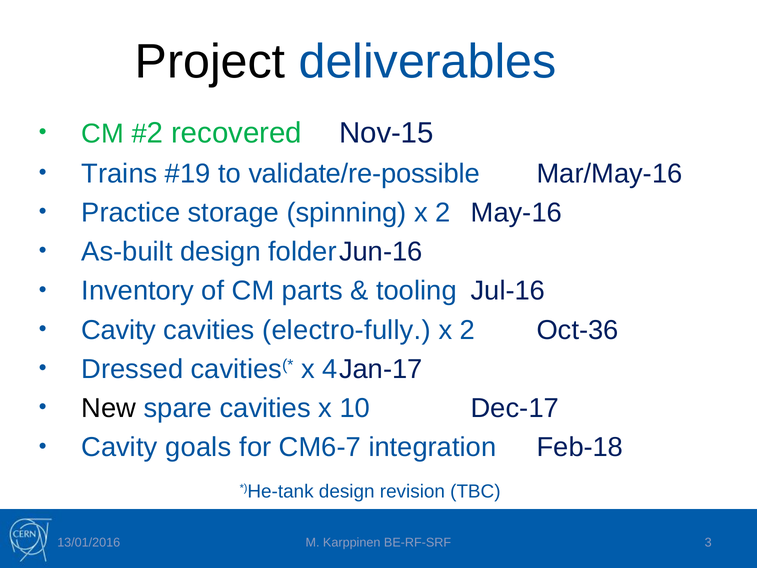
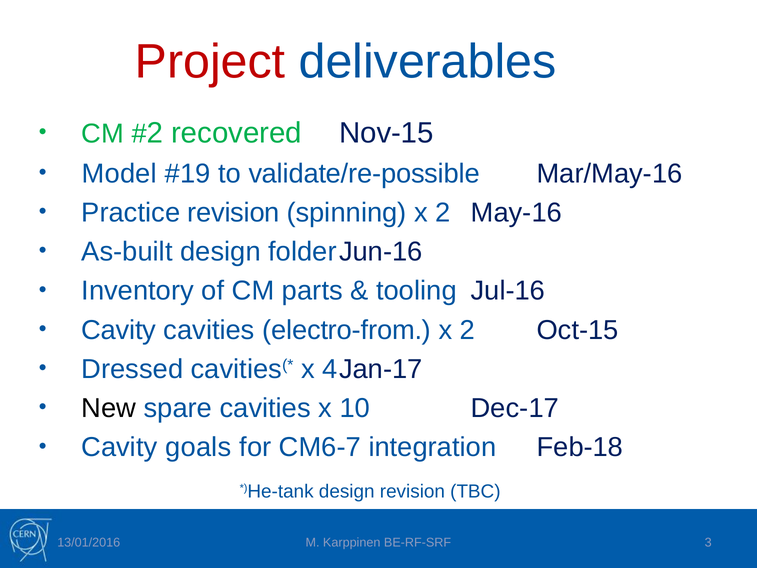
Project colour: black -> red (210, 62)
Trains: Trains -> Model (119, 173)
Practice storage: storage -> revision (234, 213)
electro-fully: electro-fully -> electro-from (347, 330)
Oct-36: Oct-36 -> Oct-15 (578, 330)
